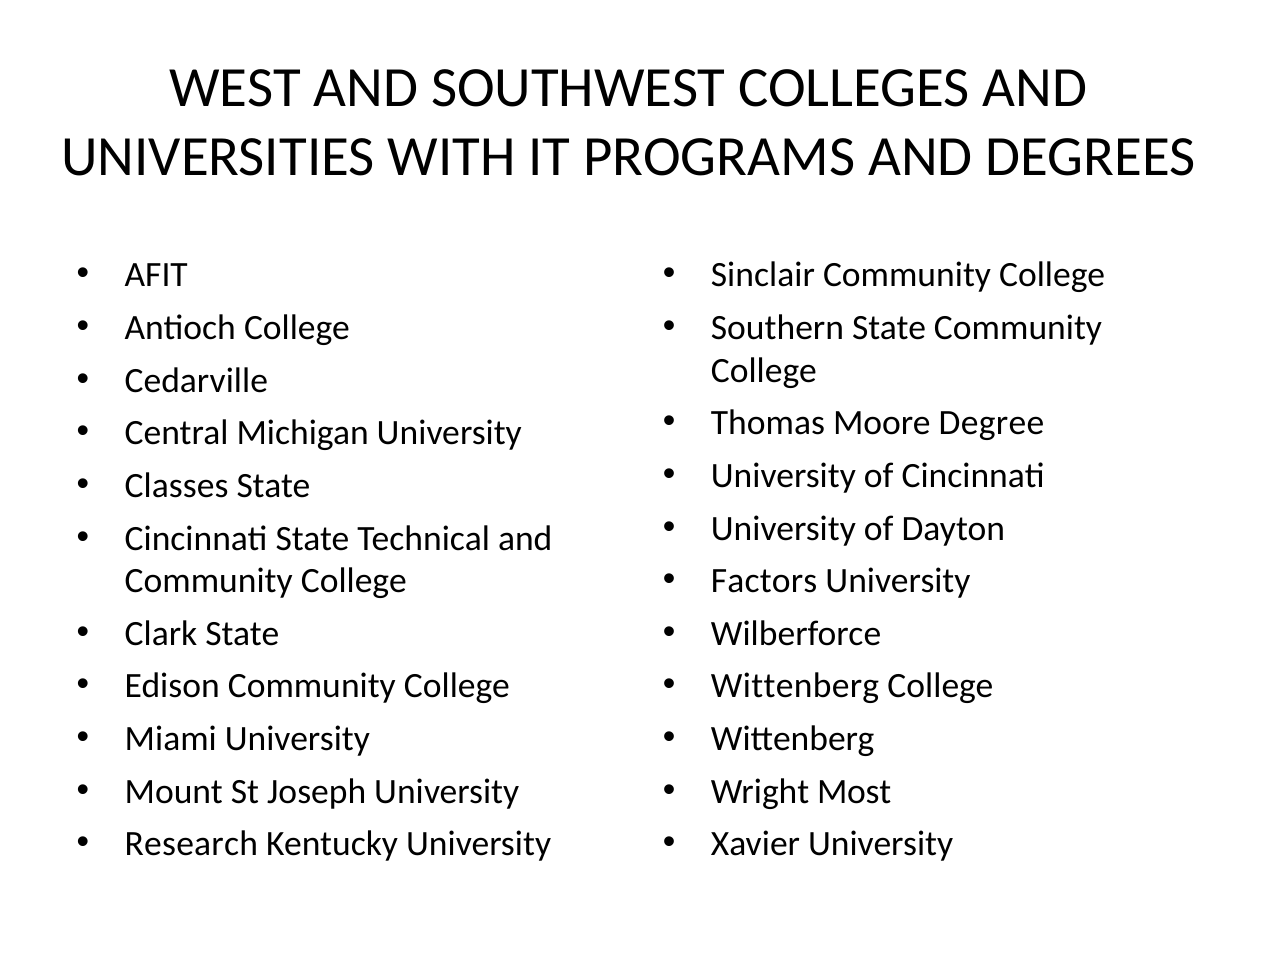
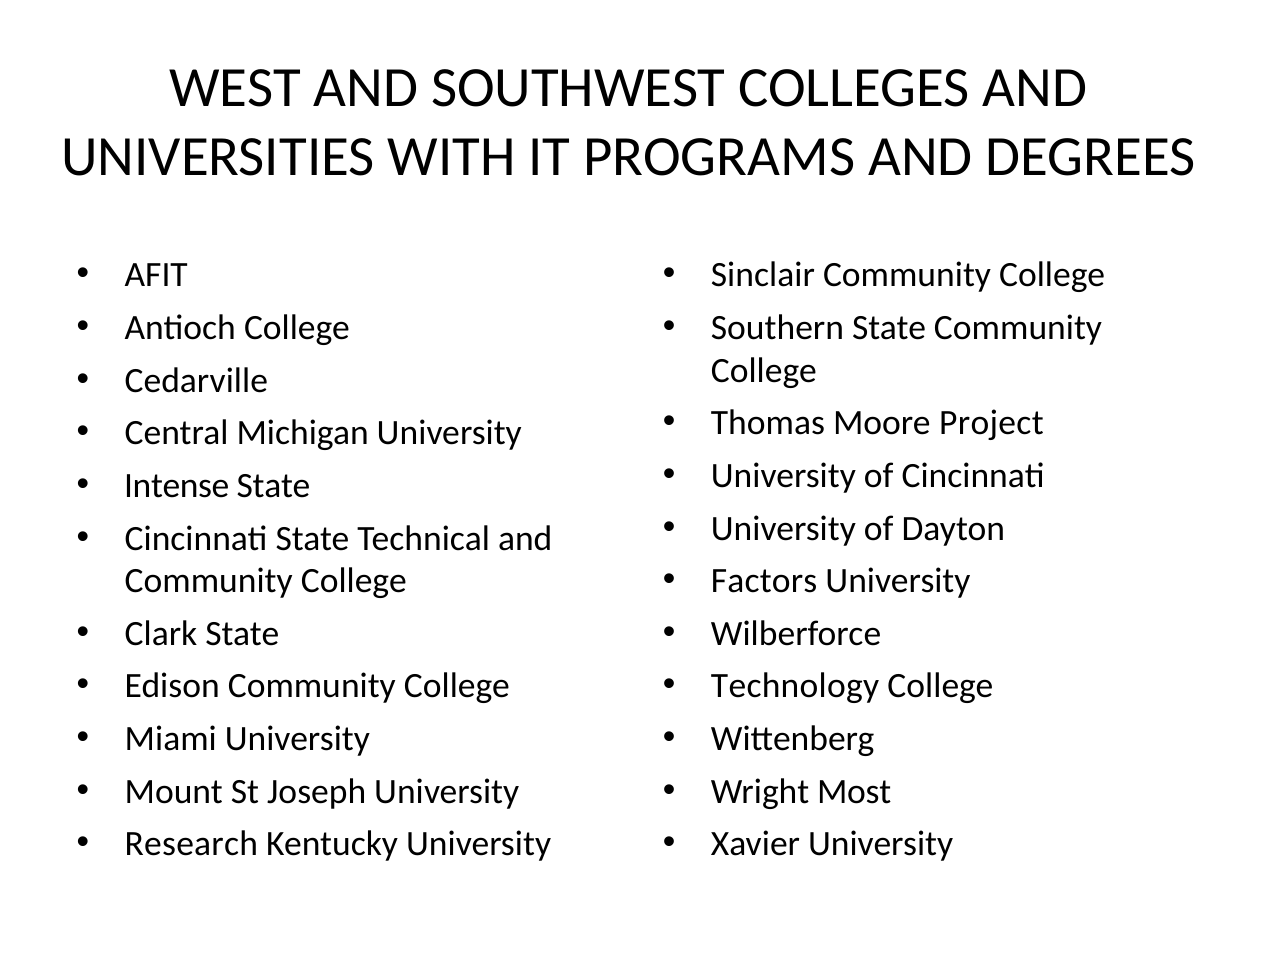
Degree: Degree -> Project (991, 423)
Classes: Classes -> Intense (177, 486)
Wittenberg: Wittenberg -> Technology (795, 686)
